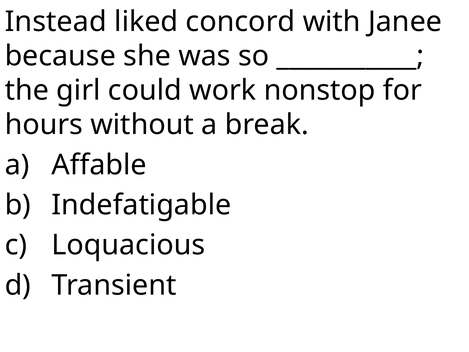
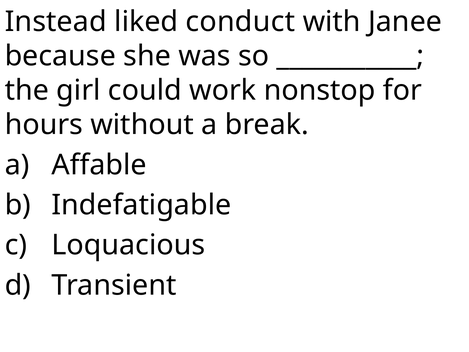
concord: concord -> conduct (240, 22)
